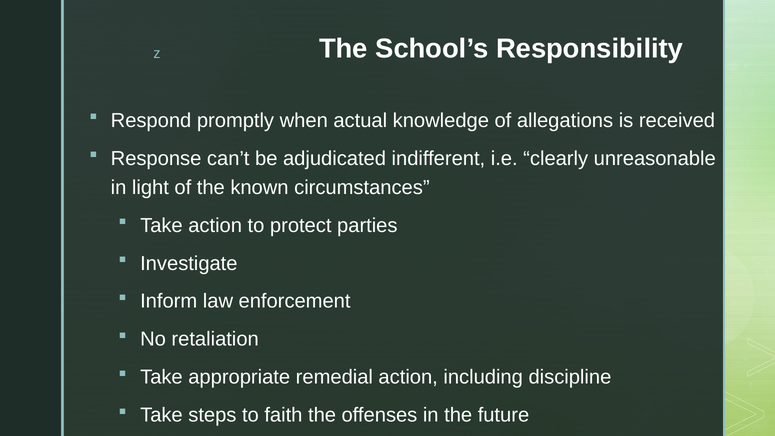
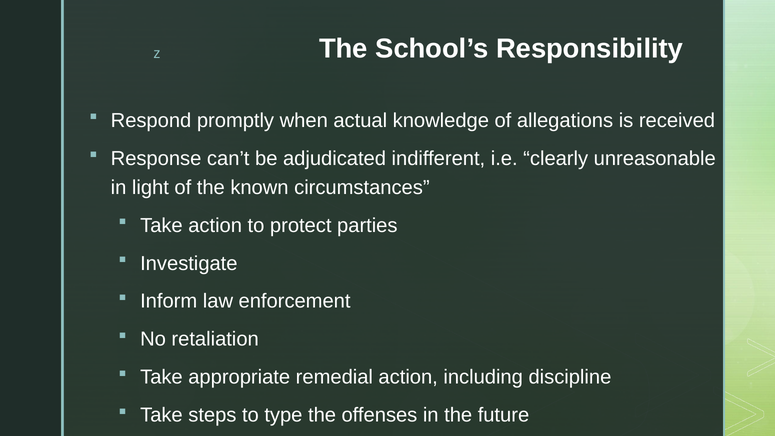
faith: faith -> type (283, 415)
